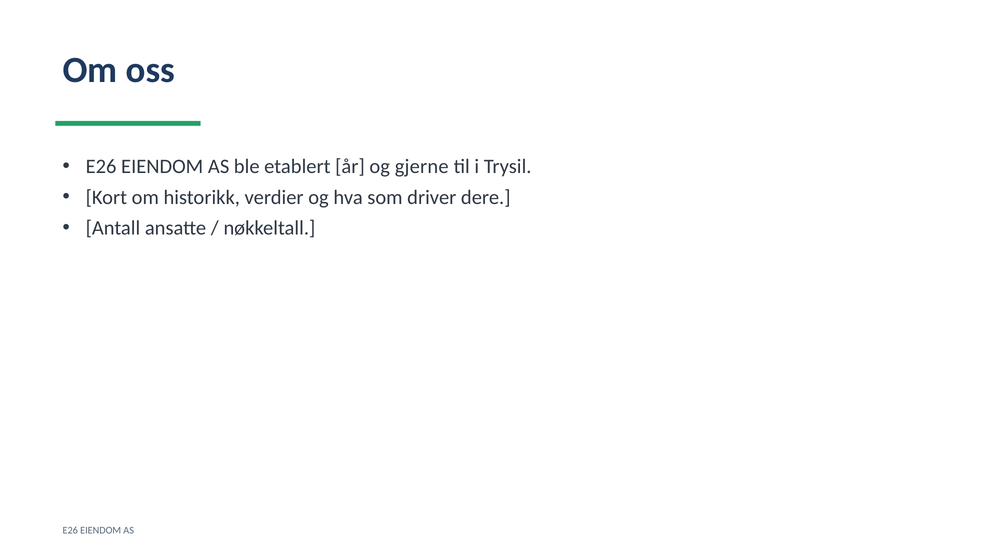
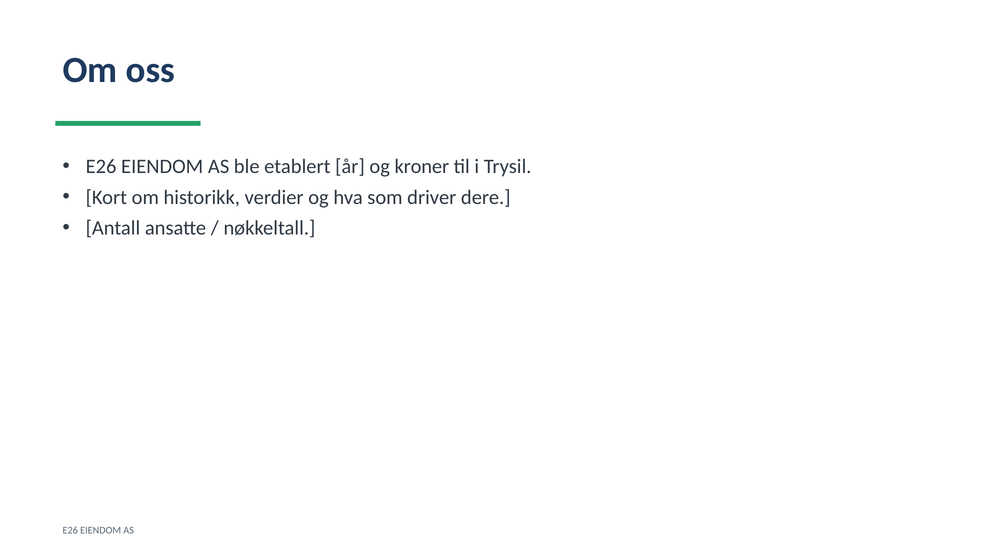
gjerne: gjerne -> kroner (422, 167)
